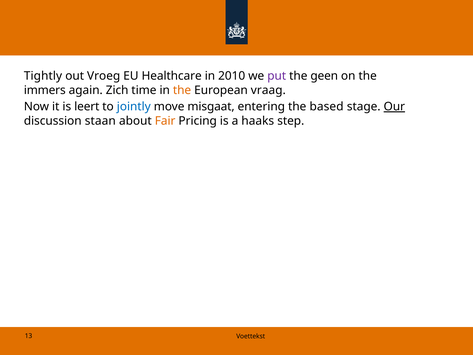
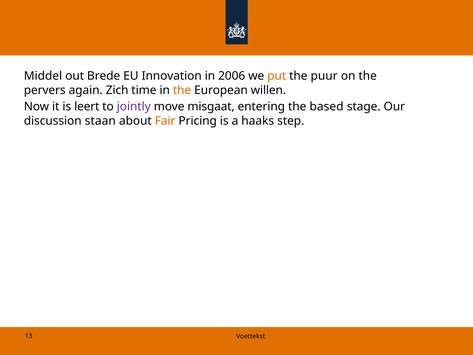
Tightly: Tightly -> Middel (43, 76)
Vroeg: Vroeg -> Brede (104, 76)
Healthcare: Healthcare -> Innovation (172, 76)
2010: 2010 -> 2006 (232, 76)
put colour: purple -> orange (277, 76)
geen: geen -> puur (324, 76)
immers: immers -> pervers (45, 90)
vraag: vraag -> willen (268, 90)
jointly colour: blue -> purple (134, 107)
Our underline: present -> none (394, 107)
